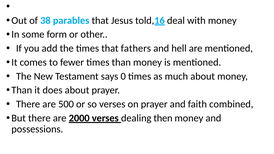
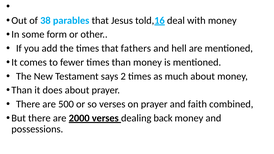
0: 0 -> 2 (123, 76)
then: then -> back (163, 118)
